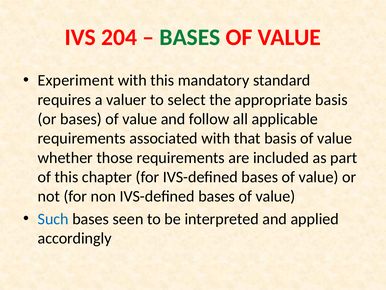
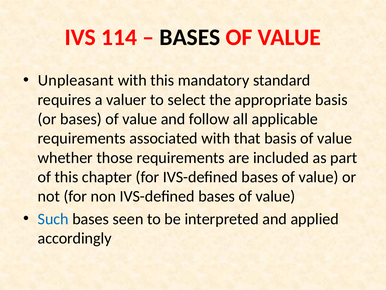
204: 204 -> 114 (119, 37)
BASES colour: green -> black (190, 37)
Experiment: Experiment -> Unpleasant (76, 80)
